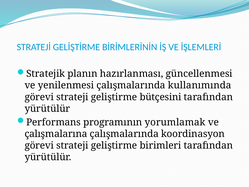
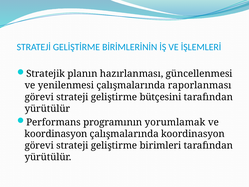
kullanımında: kullanımında -> raporlanması (200, 85)
çalışmalarına: çalışmalarına -> koordinasyon (56, 134)
